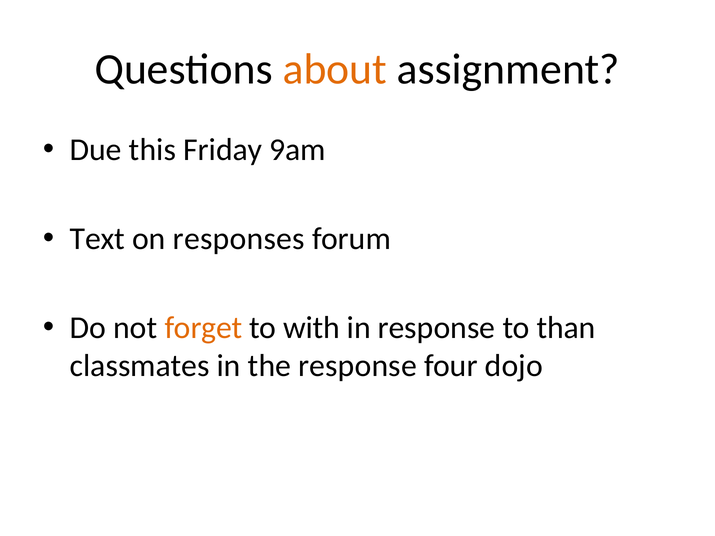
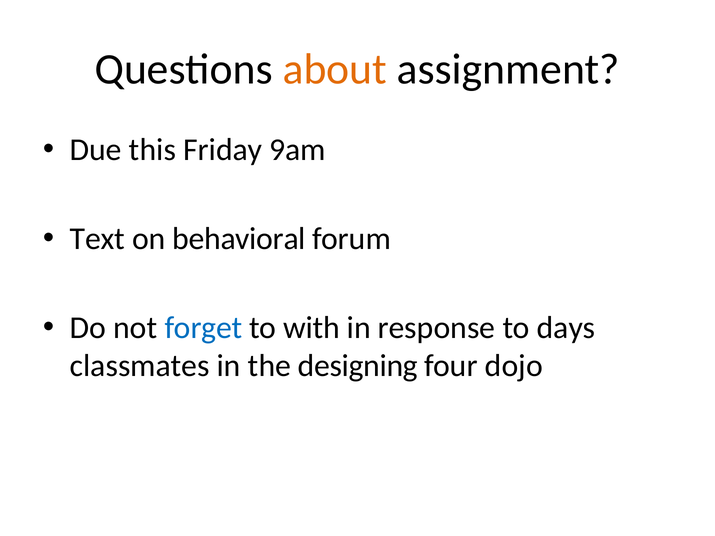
responses: responses -> behavioral (239, 239)
forget colour: orange -> blue (203, 328)
than: than -> days (566, 328)
the response: response -> designing (358, 366)
